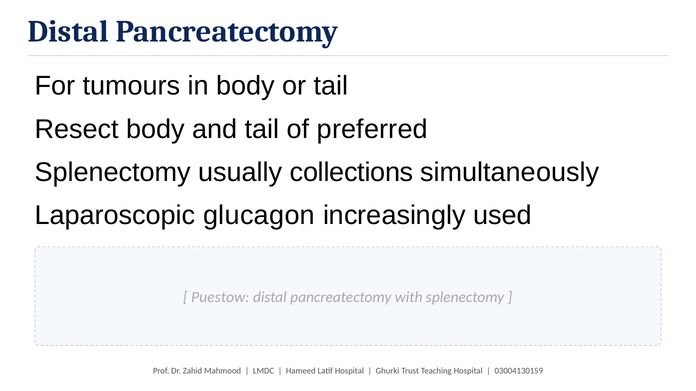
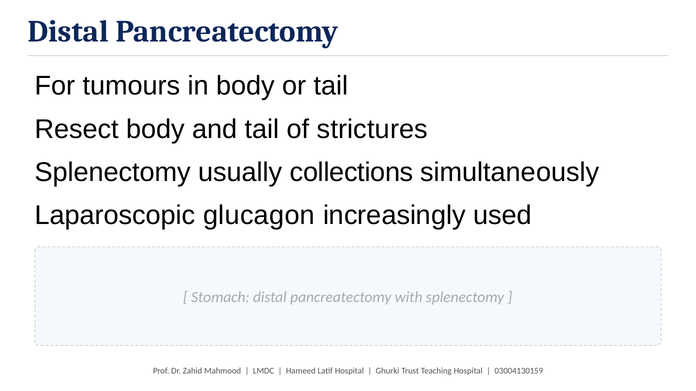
preferred: preferred -> strictures (372, 129)
Puestow: Puestow -> Stomach (220, 298)
